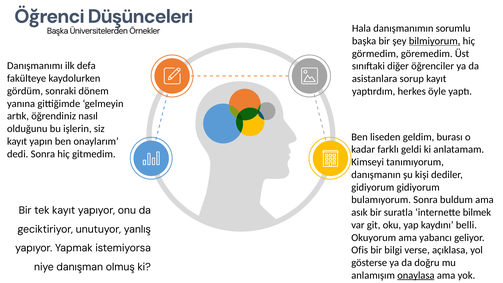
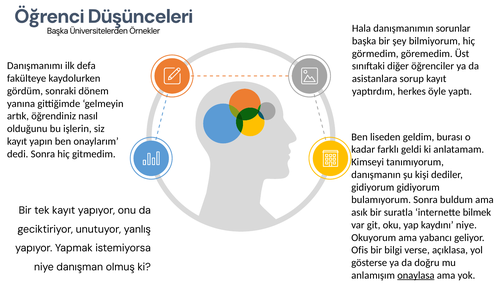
sorumlu: sorumlu -> sorunlar (453, 28)
bilmiyorum underline: present -> none (435, 41)
kaydını belli: belli -> niye (466, 225)
